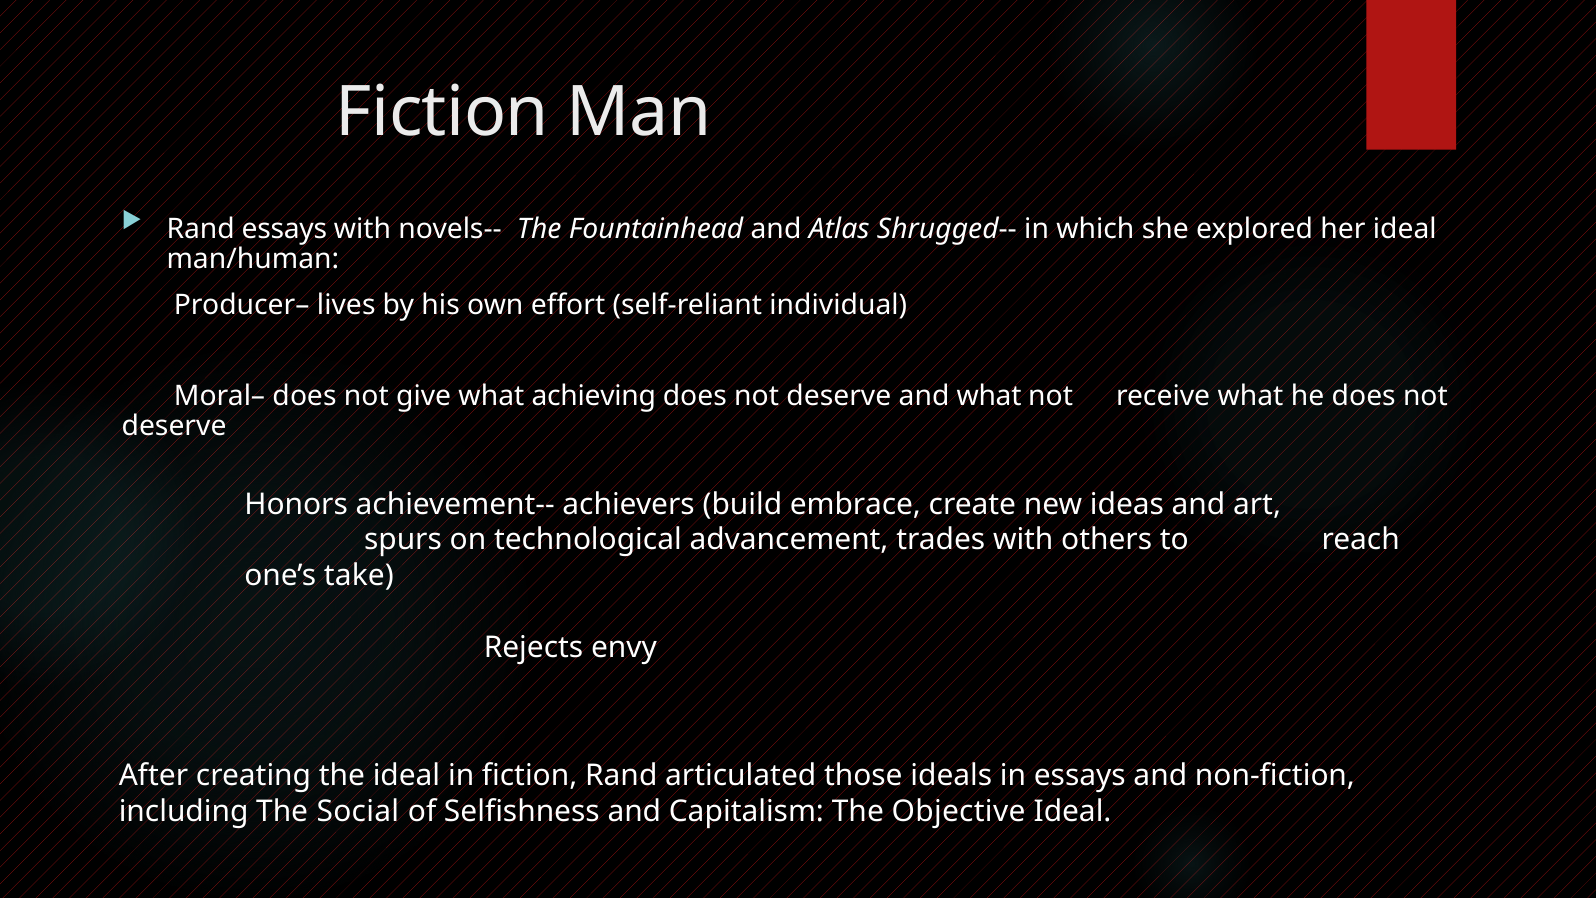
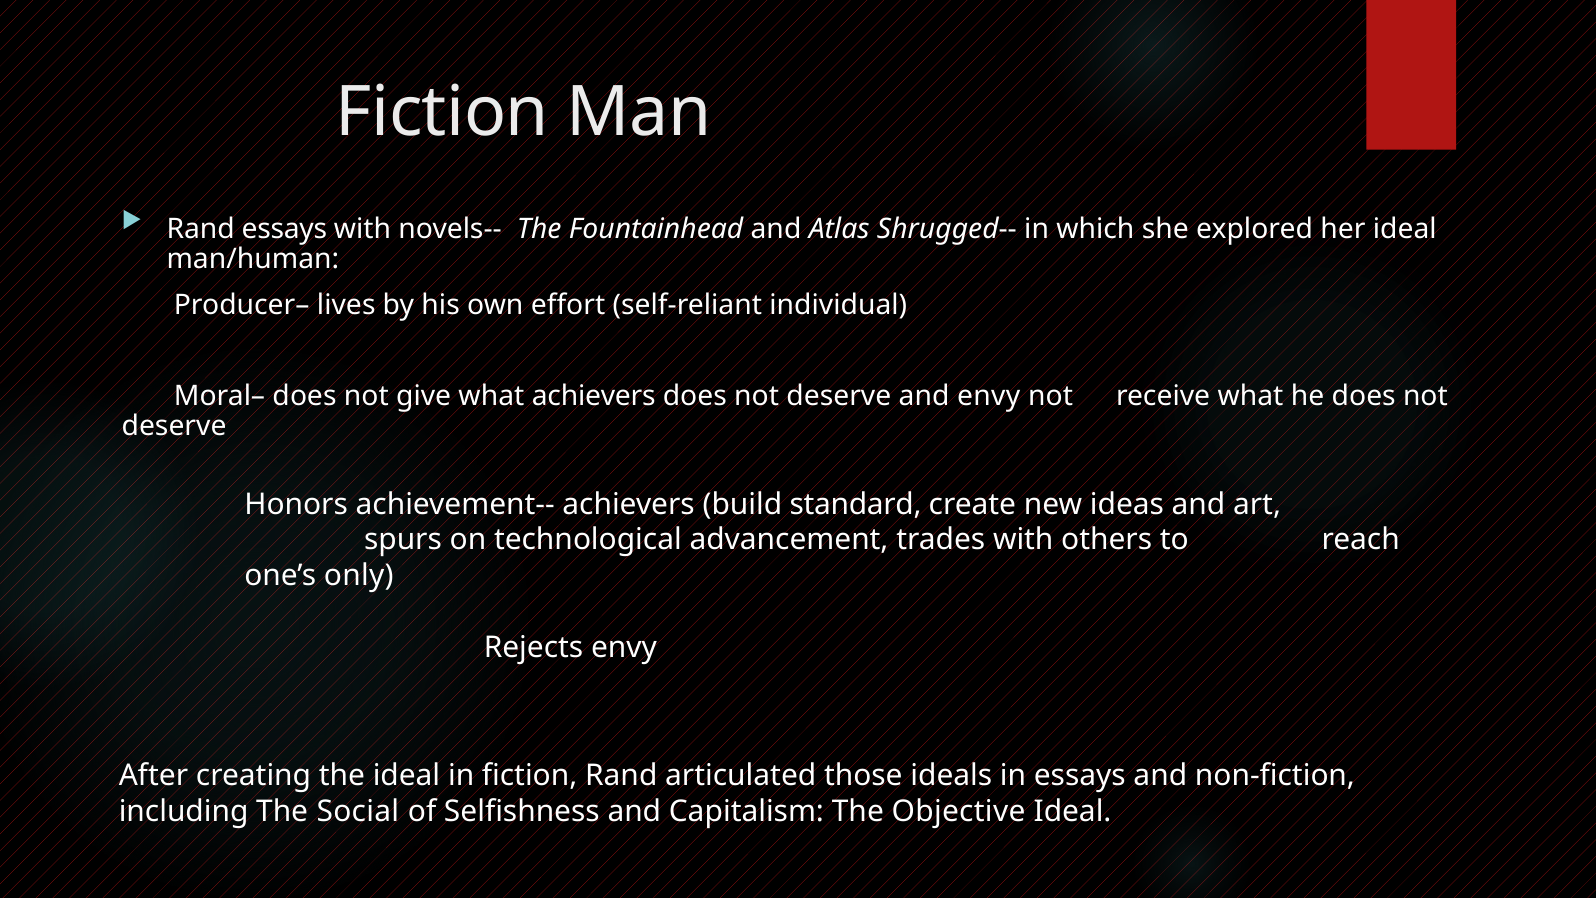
what achieving: achieving -> achievers (594, 396)
and what: what -> envy (989, 396)
embrace: embrace -> standard (856, 504)
take: take -> only (359, 576)
